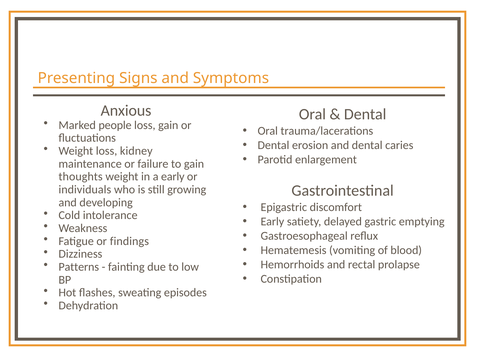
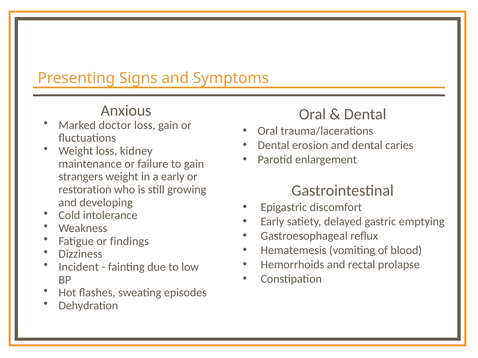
people: people -> doctor (115, 125)
thoughts: thoughts -> strangers (81, 177)
individuals: individuals -> restoration (85, 190)
Patterns: Patterns -> Incident (79, 267)
